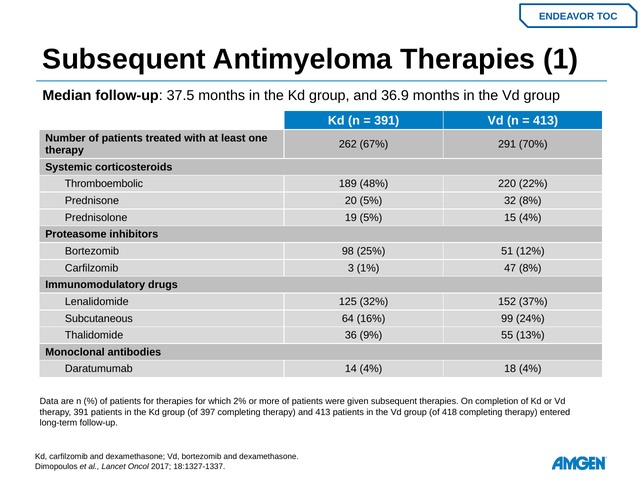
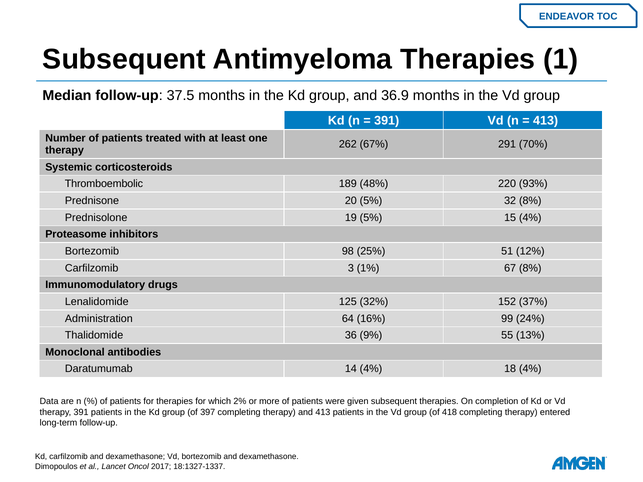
22%: 22% -> 93% (533, 184)
47: 47 -> 67 (510, 268)
Subcutaneous: Subcutaneous -> Administration (99, 319)
